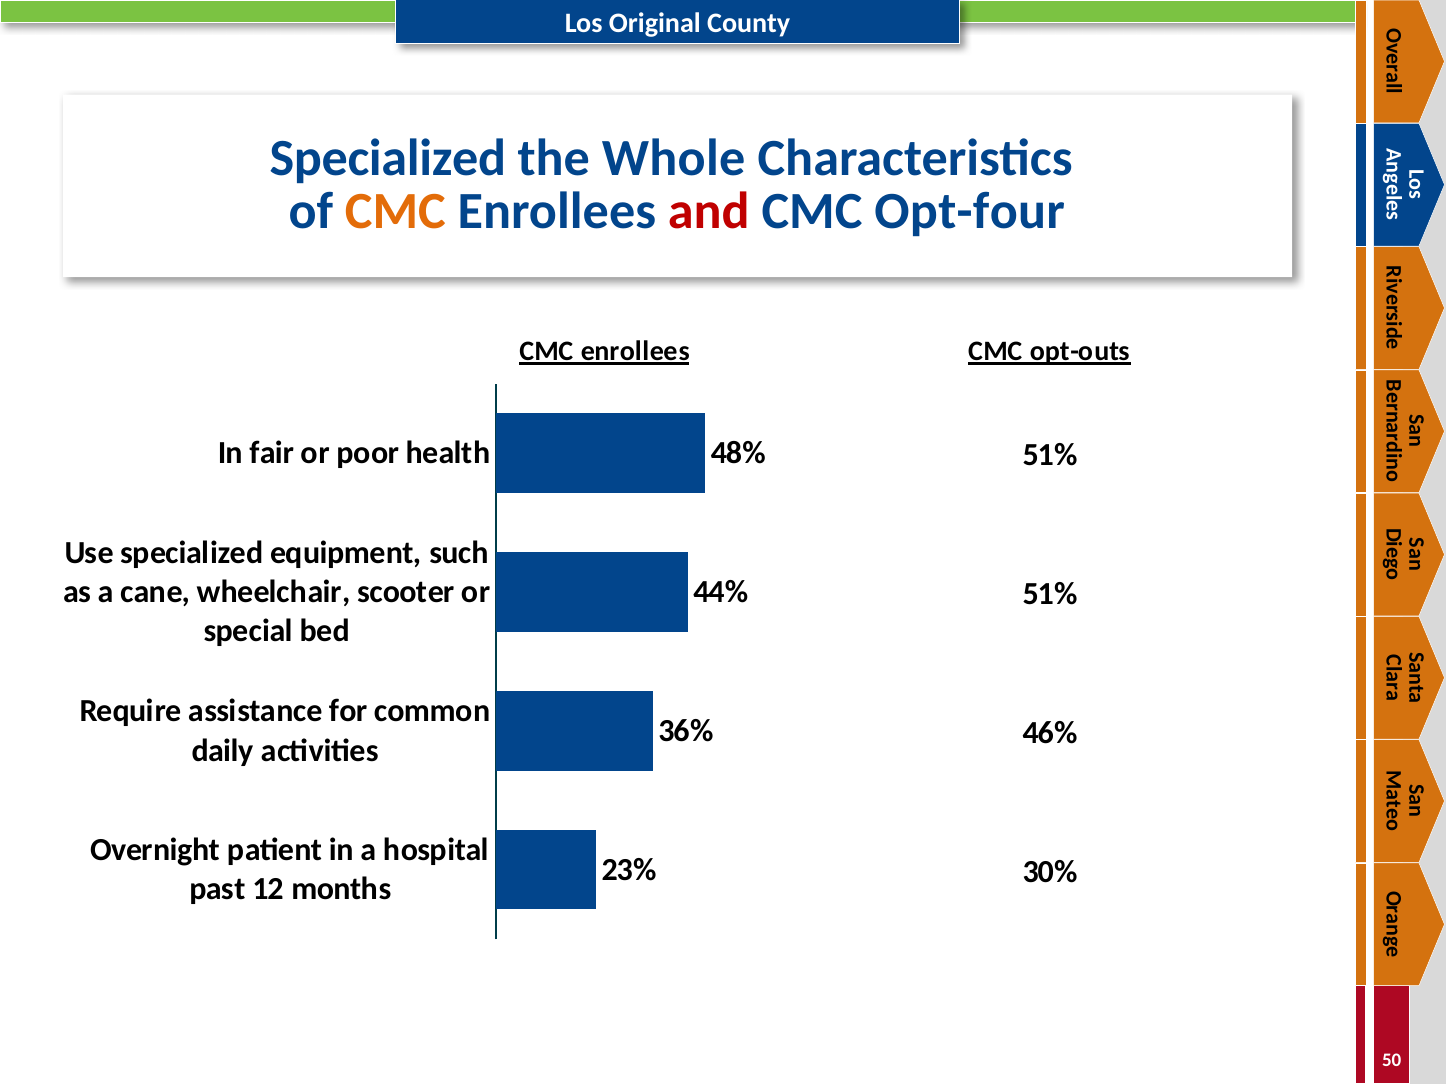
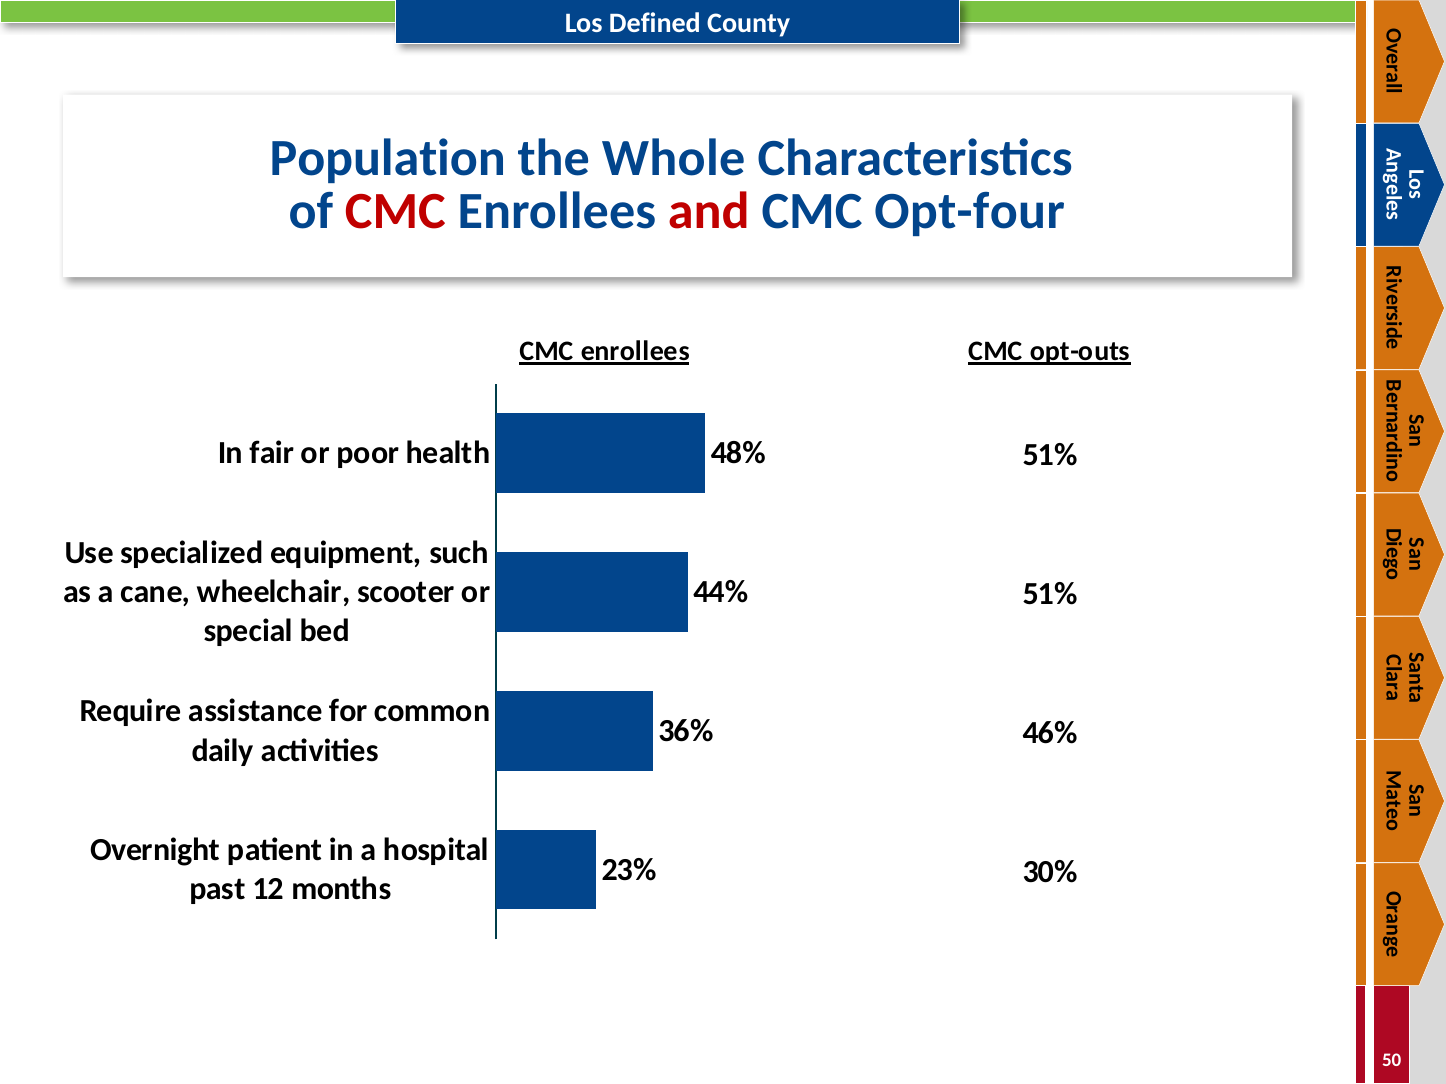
Original: Original -> Defined (655, 24)
Specialized: Specialized -> Population (388, 158)
CMC colour: orange -> red (395, 211)
